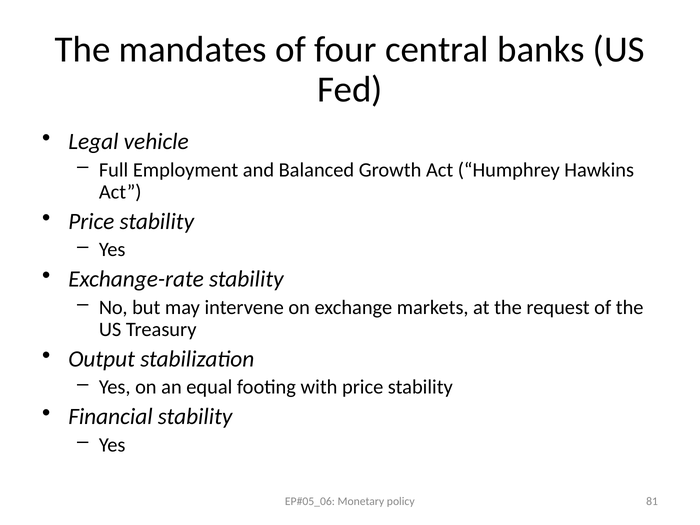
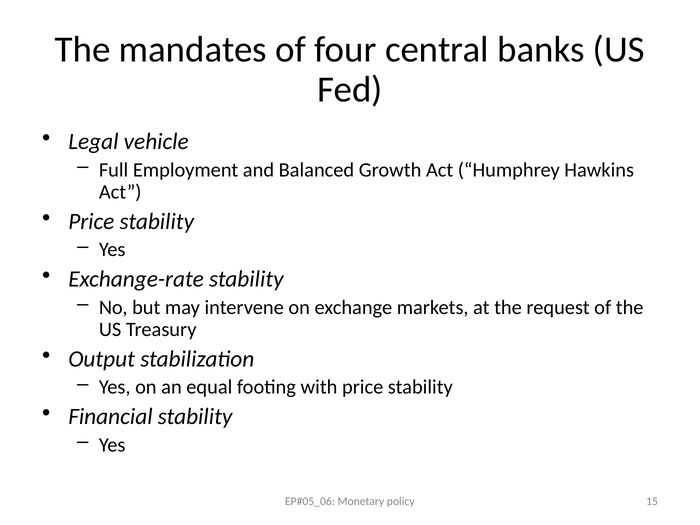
81: 81 -> 15 (652, 501)
